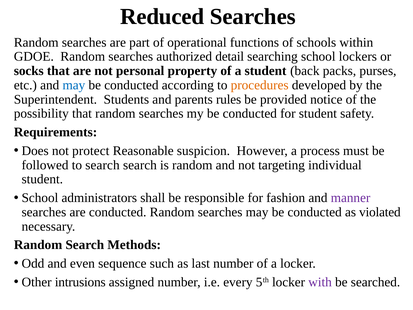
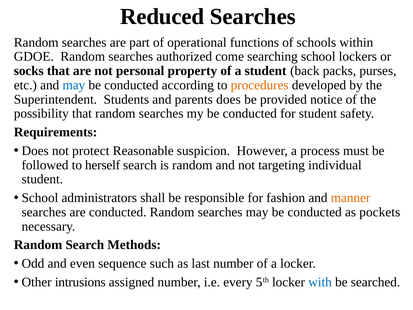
detail: detail -> come (230, 57)
parents rules: rules -> does (228, 99)
to search: search -> herself (103, 165)
manner colour: purple -> orange (351, 198)
violated: violated -> pockets (380, 212)
with colour: purple -> blue (320, 282)
